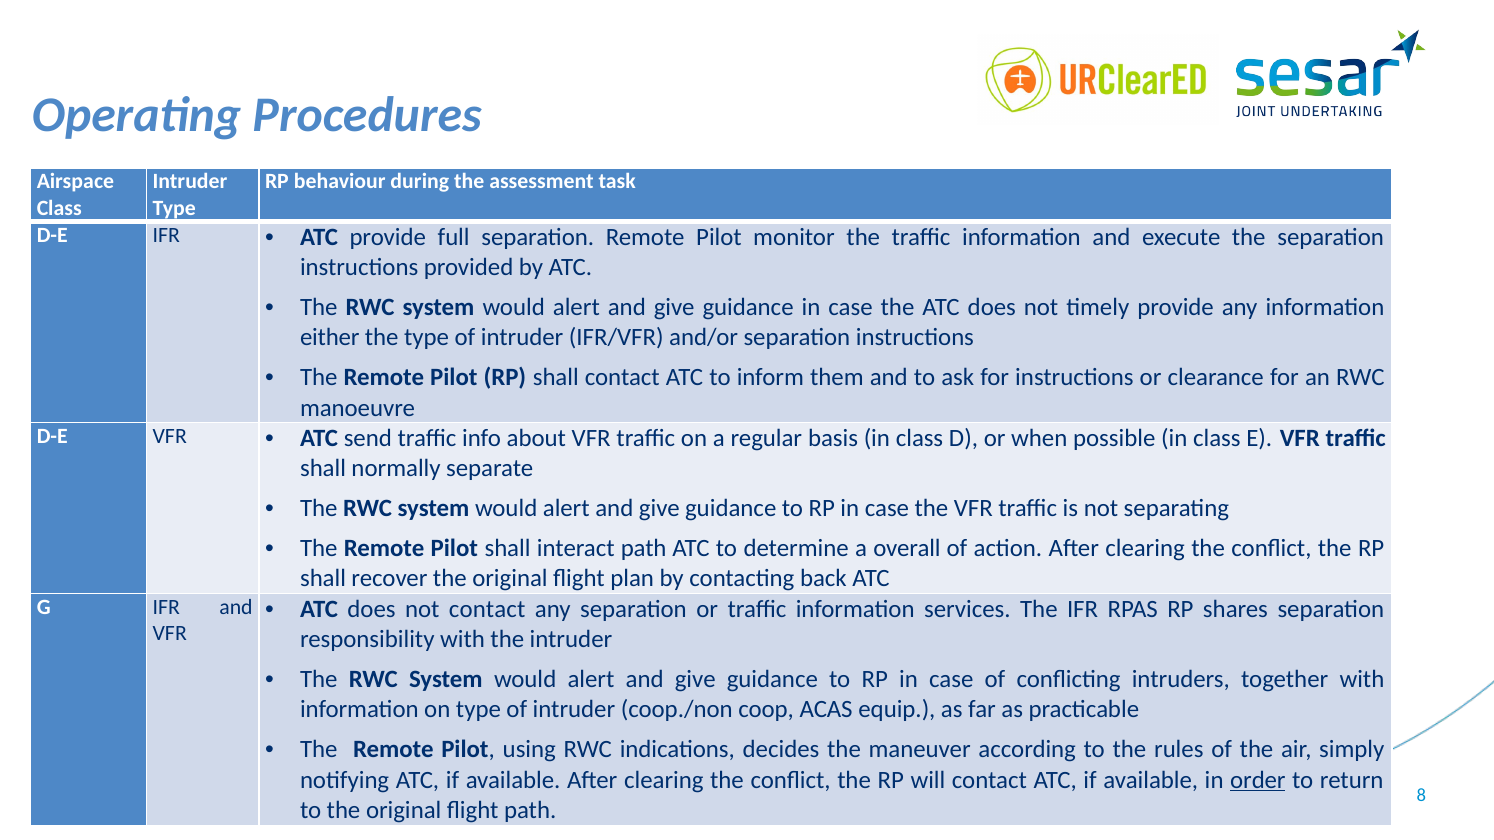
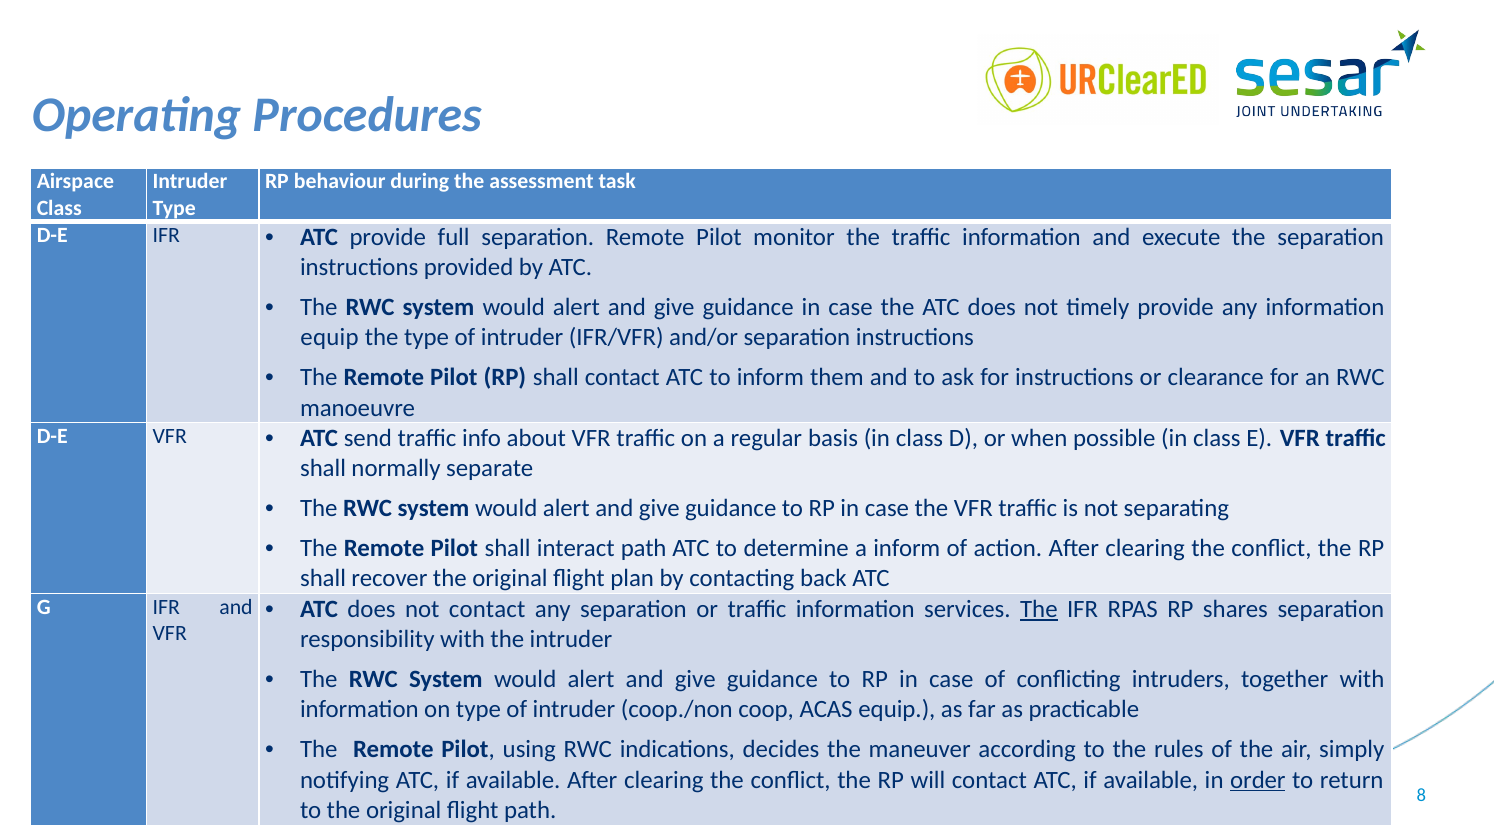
either: either -> equip (330, 338)
a overall: overall -> inform (907, 549)
The underline: none -> present (1039, 609)
